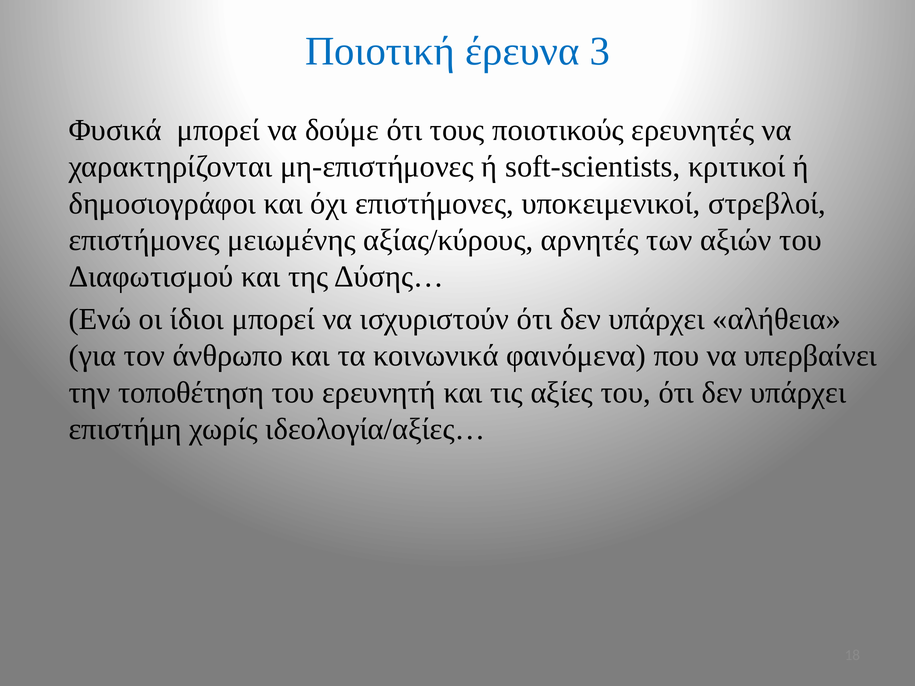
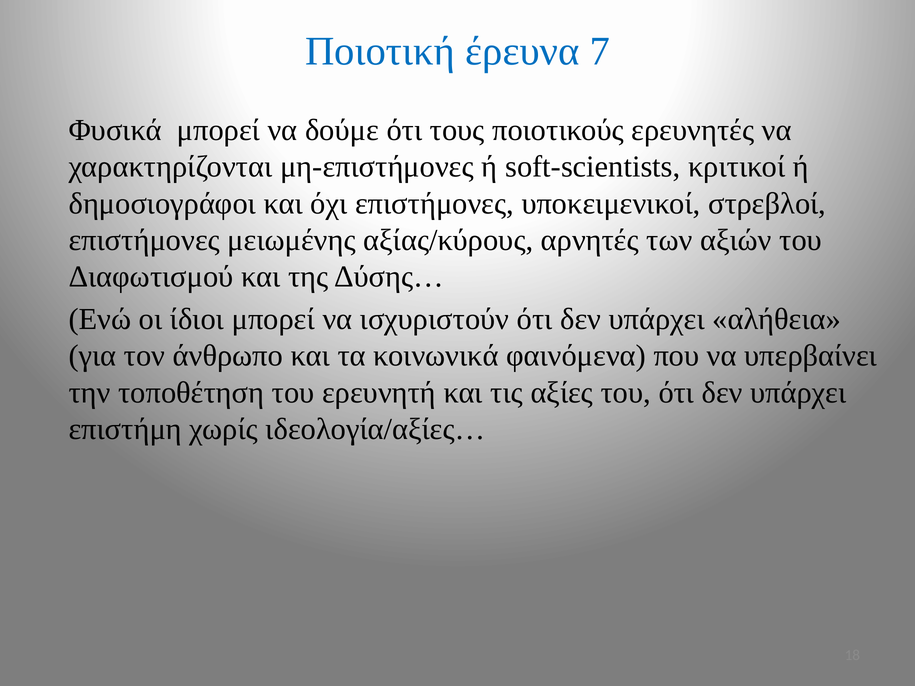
3: 3 -> 7 (600, 51)
